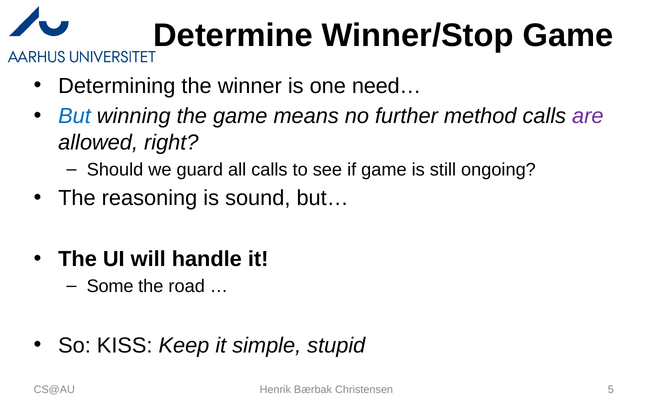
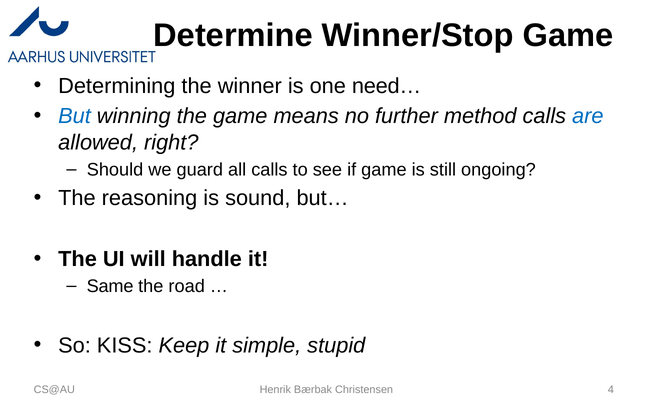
are colour: purple -> blue (588, 116)
Some: Some -> Same (110, 287)
5: 5 -> 4 (611, 390)
